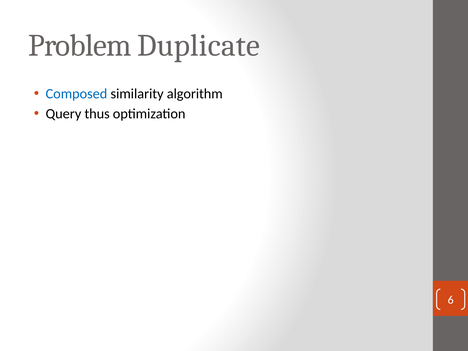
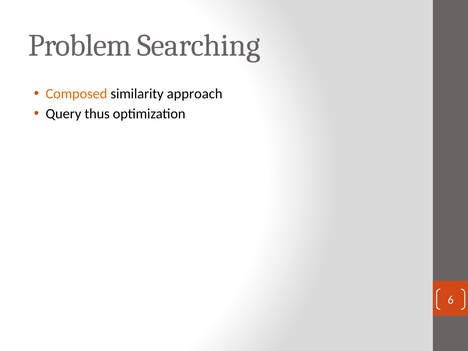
Duplicate: Duplicate -> Searching (199, 45)
Composed colour: blue -> orange (76, 94)
algorithm: algorithm -> approach (195, 94)
